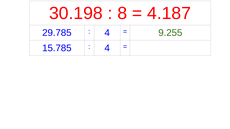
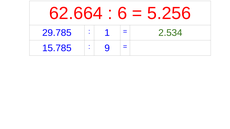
30.198: 30.198 -> 62.664 (76, 13)
8: 8 -> 6 (122, 13)
4.187: 4.187 -> 5.256 (169, 13)
4: 4 -> 1 (107, 33)
9.255: 9.255 -> 2.534 (170, 33)
4: 4 -> 9 (107, 48)
